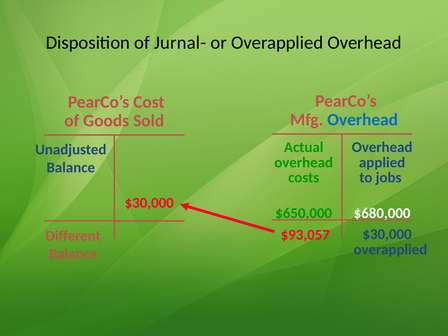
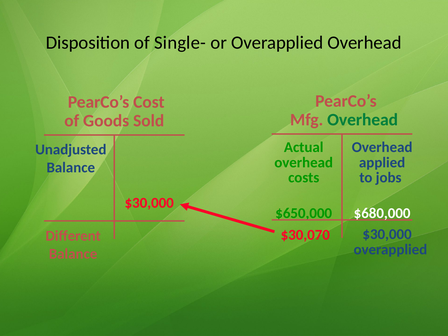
Jurnal-: Jurnal- -> Single- (180, 43)
Overhead colour: blue -> green (363, 120)
$93,057: $93,057 -> $30,070 (305, 235)
